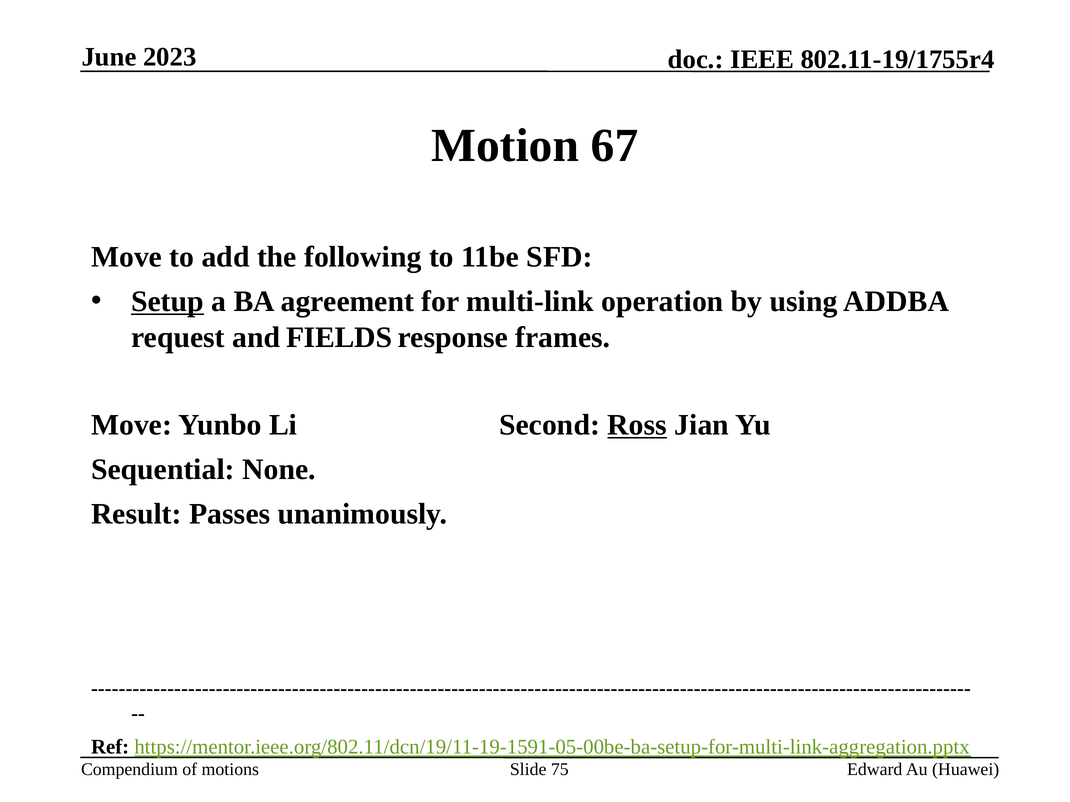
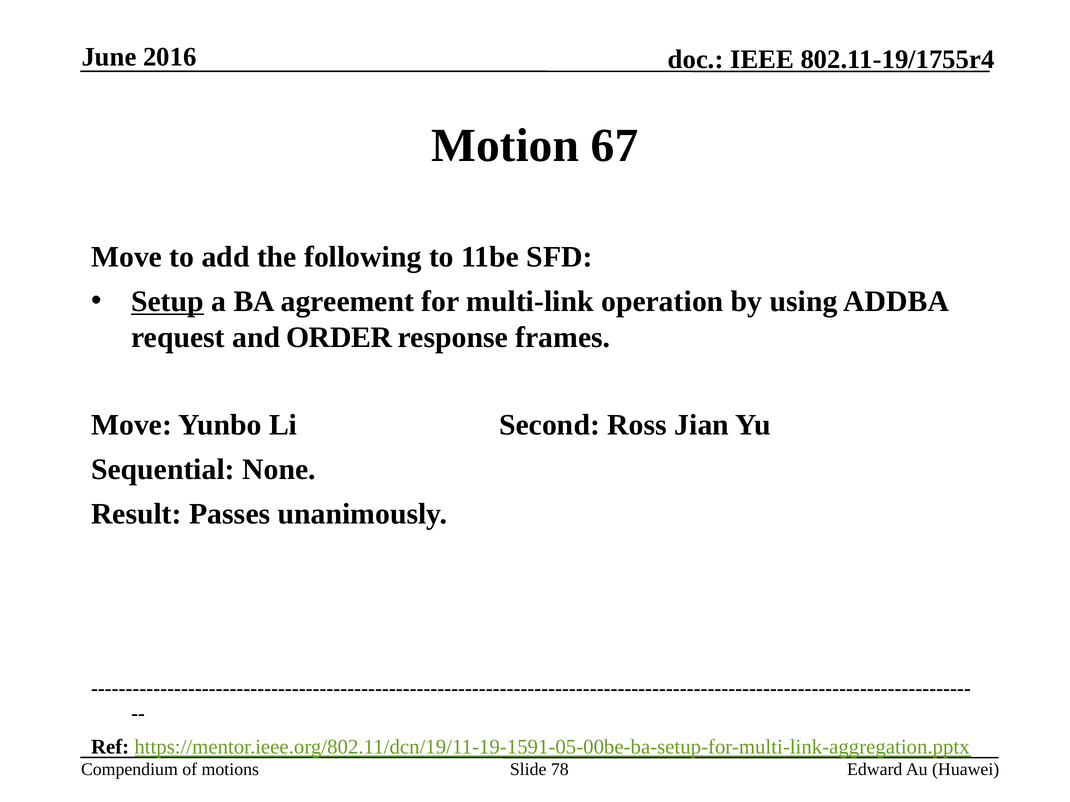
2023: 2023 -> 2016 (170, 57)
FIELDS: FIELDS -> ORDER (339, 337)
Ross underline: present -> none (637, 425)
75: 75 -> 78 (560, 770)
